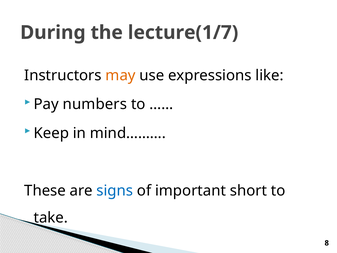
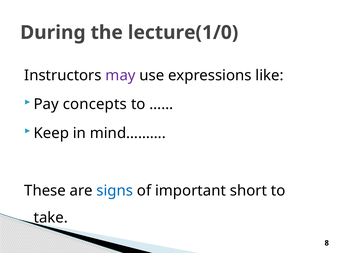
lecture(1/7: lecture(1/7 -> lecture(1/0 (183, 33)
may colour: orange -> purple (121, 75)
numbers: numbers -> concepts (95, 104)
